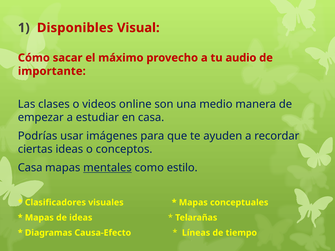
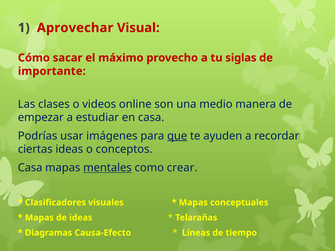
Disponibles: Disponibles -> Aprovechar (75, 28)
audio: audio -> siglas (241, 58)
que underline: none -> present (177, 136)
estilo: estilo -> crear (182, 168)
